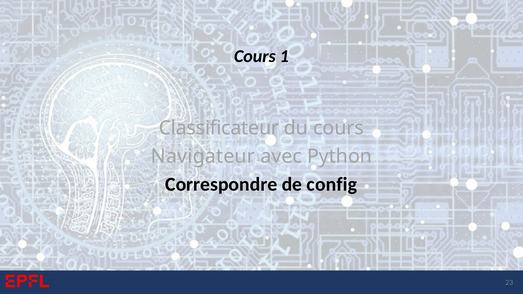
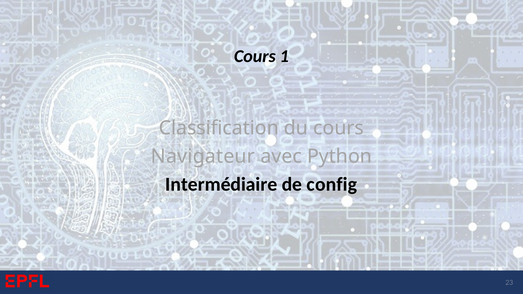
Classificateur: Classificateur -> Classification (219, 128)
Correspondre: Correspondre -> Intermédiaire (221, 185)
